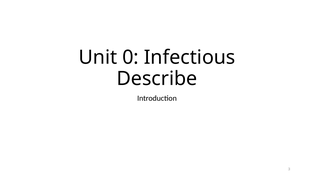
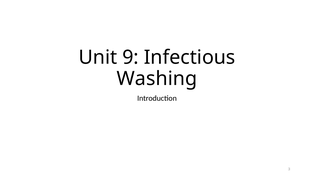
0: 0 -> 9 (131, 57)
Describe: Describe -> Washing (157, 78)
